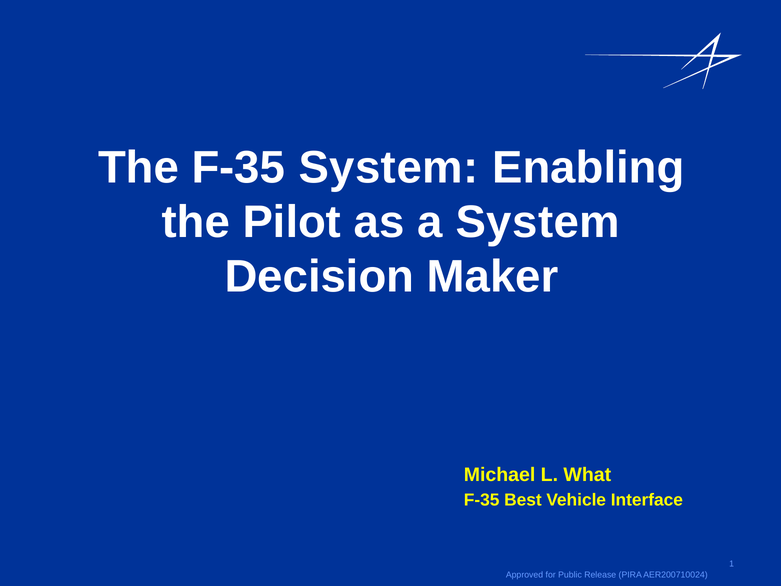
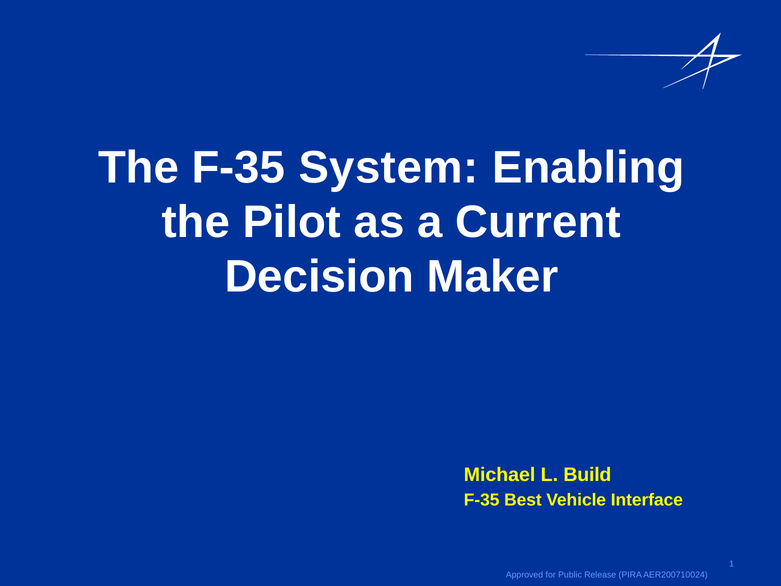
a System: System -> Current (538, 222)
What: What -> Build (587, 474)
